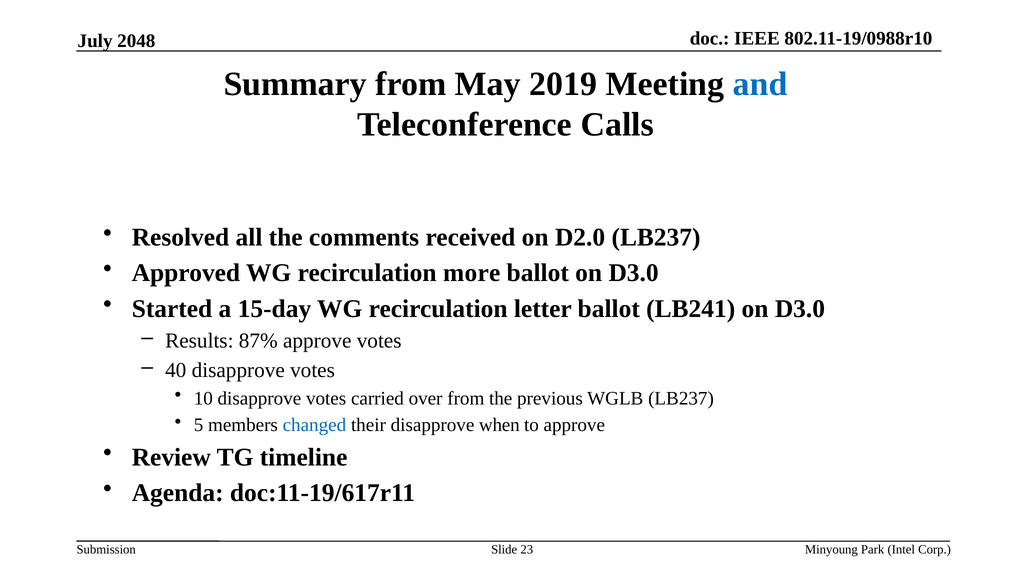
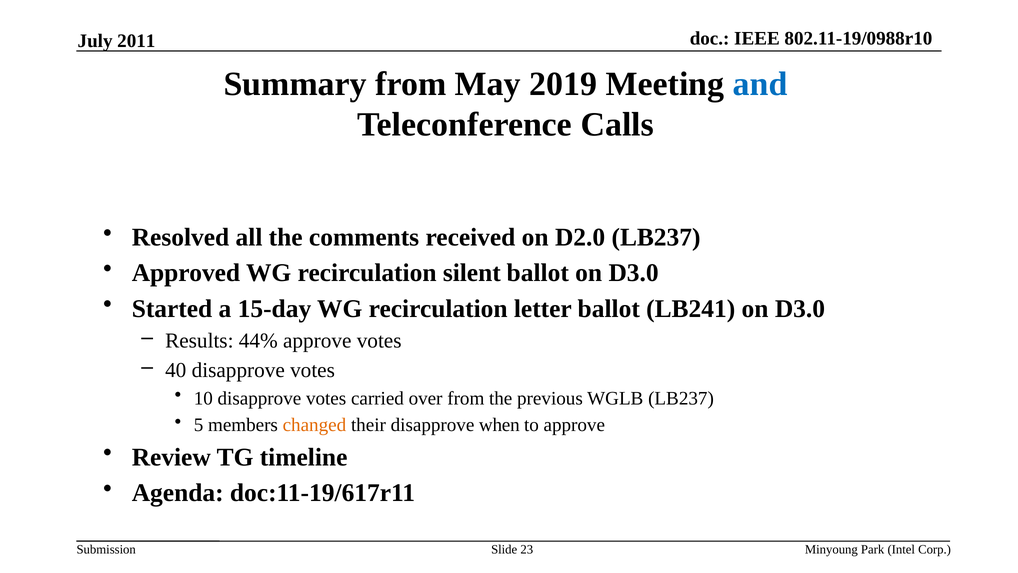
2048: 2048 -> 2011 (136, 41)
more: more -> silent (472, 273)
87%: 87% -> 44% (258, 340)
changed colour: blue -> orange (314, 425)
